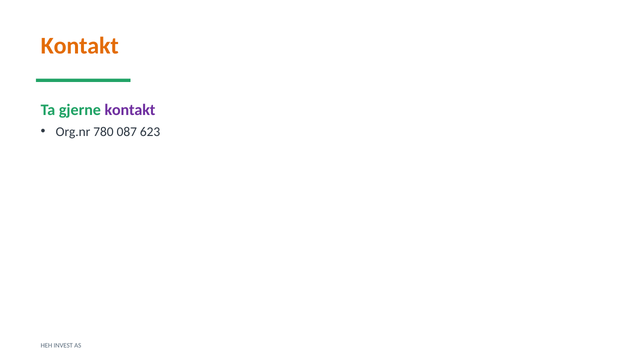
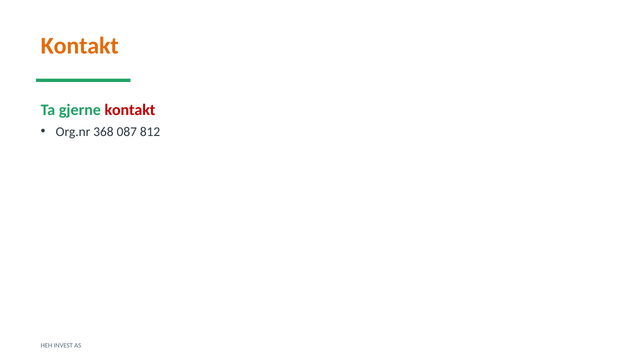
kontakt colour: purple -> red (130, 110)
780: 780 -> 368 (103, 132)
623: 623 -> 812 (150, 132)
